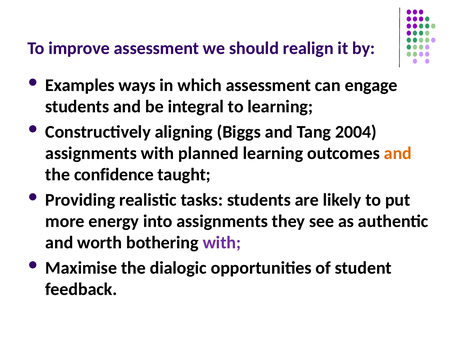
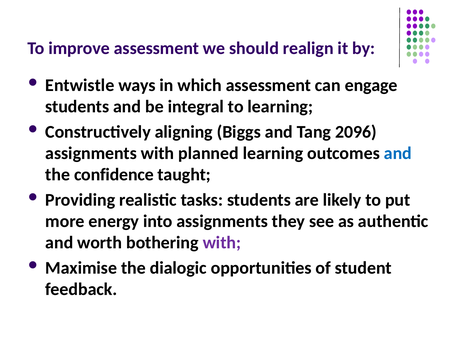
Examples: Examples -> Entwistle (80, 85)
2004: 2004 -> 2096 (356, 132)
and colour: orange -> blue (398, 153)
